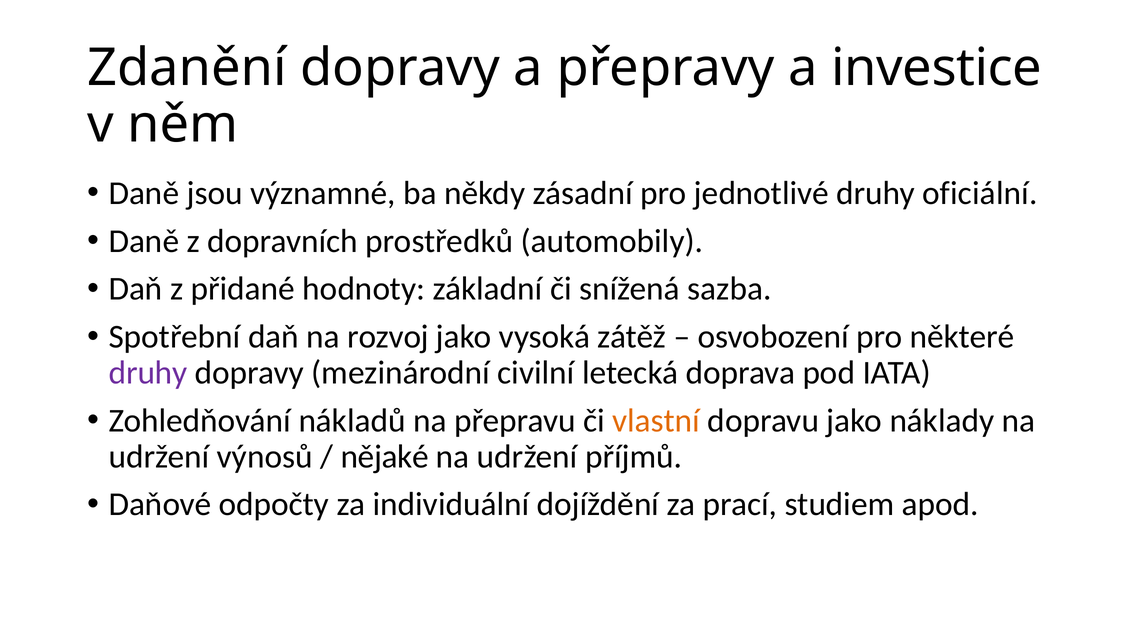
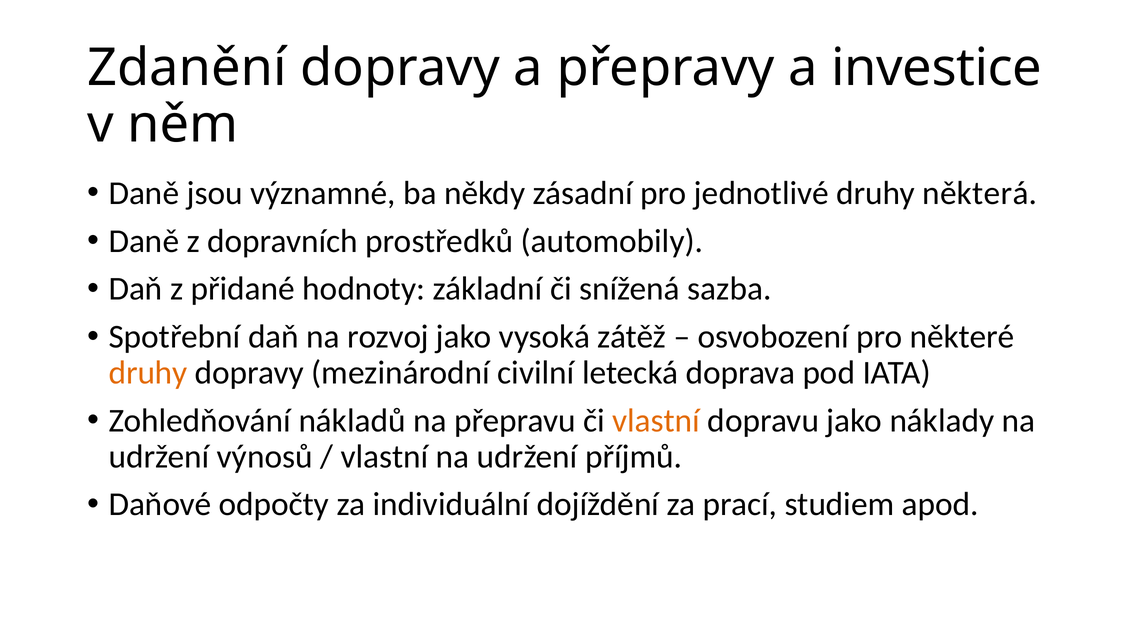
oficiální: oficiální -> některá (980, 193)
druhy colour: purple -> orange (148, 373)
nějaké: nějaké -> vlastní (385, 457)
